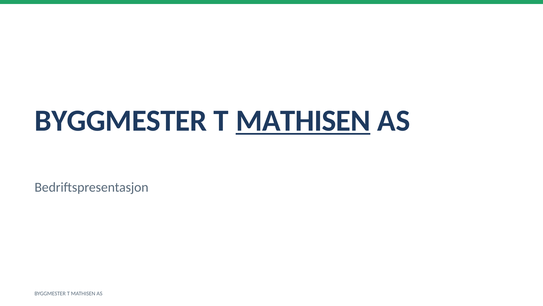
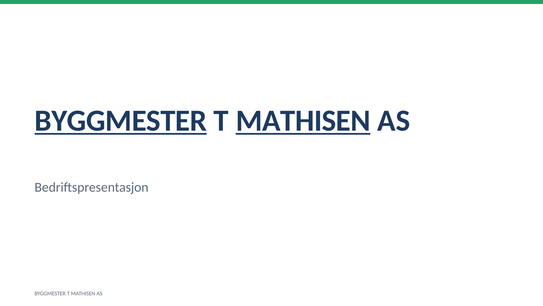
BYGGMESTER underline: none -> present (121, 120)
